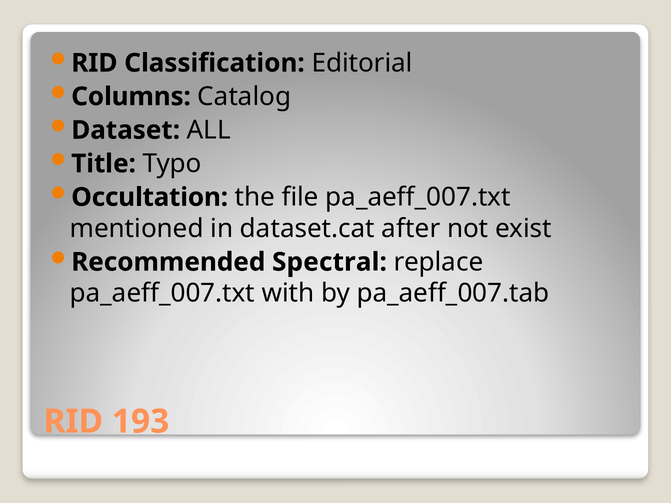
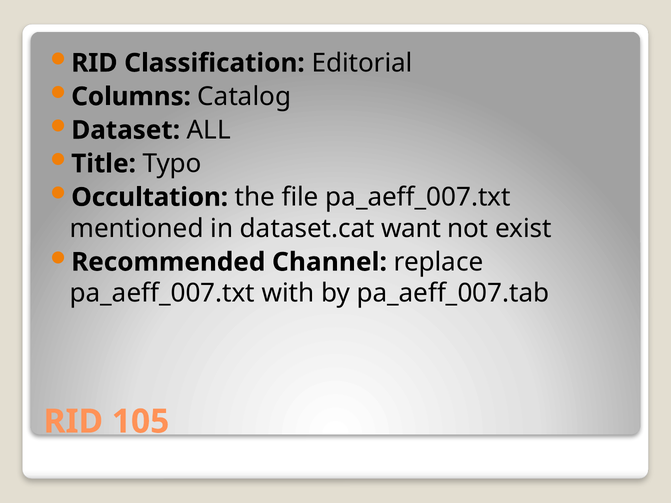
after: after -> want (411, 229)
Spectral: Spectral -> Channel (329, 262)
193: 193 -> 105 (141, 422)
